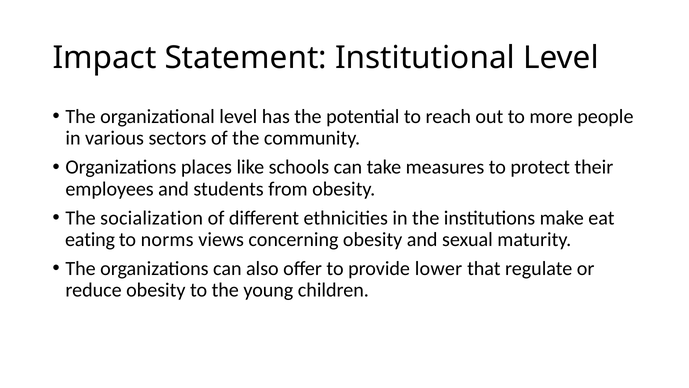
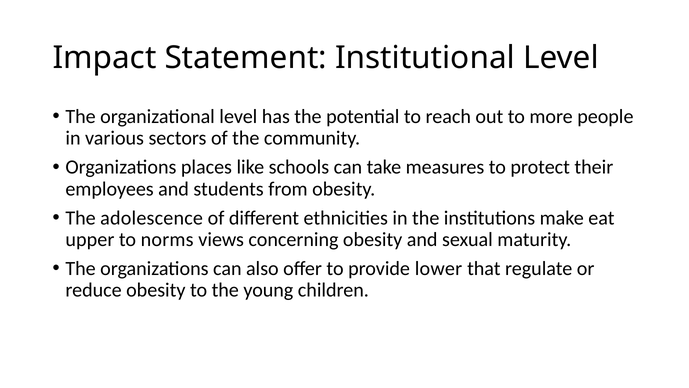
socialization: socialization -> adolescence (152, 218)
eating: eating -> upper (90, 239)
